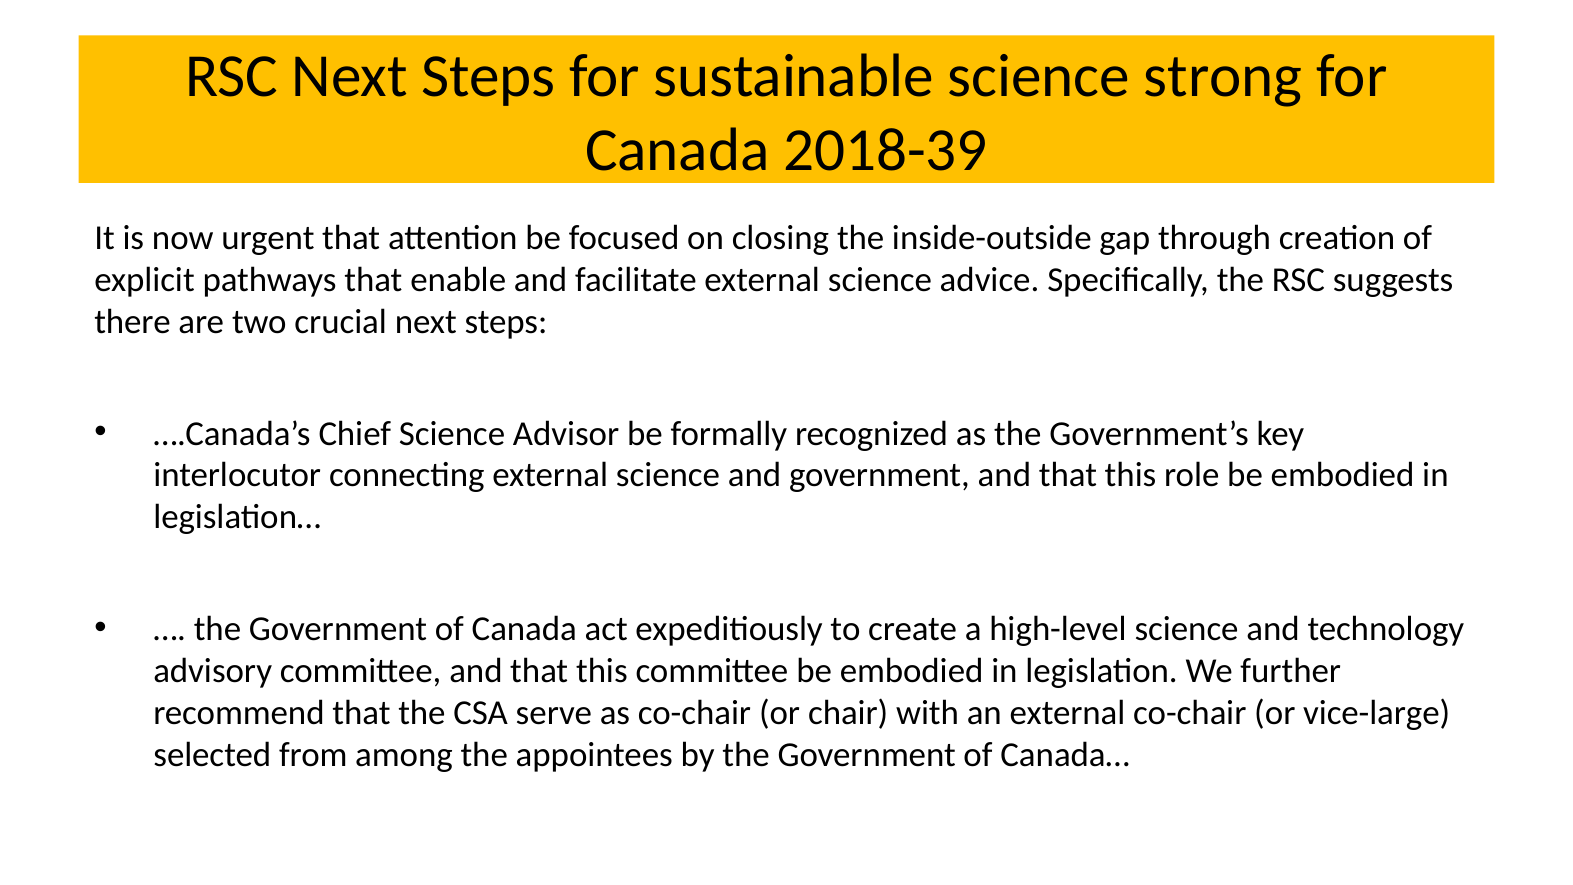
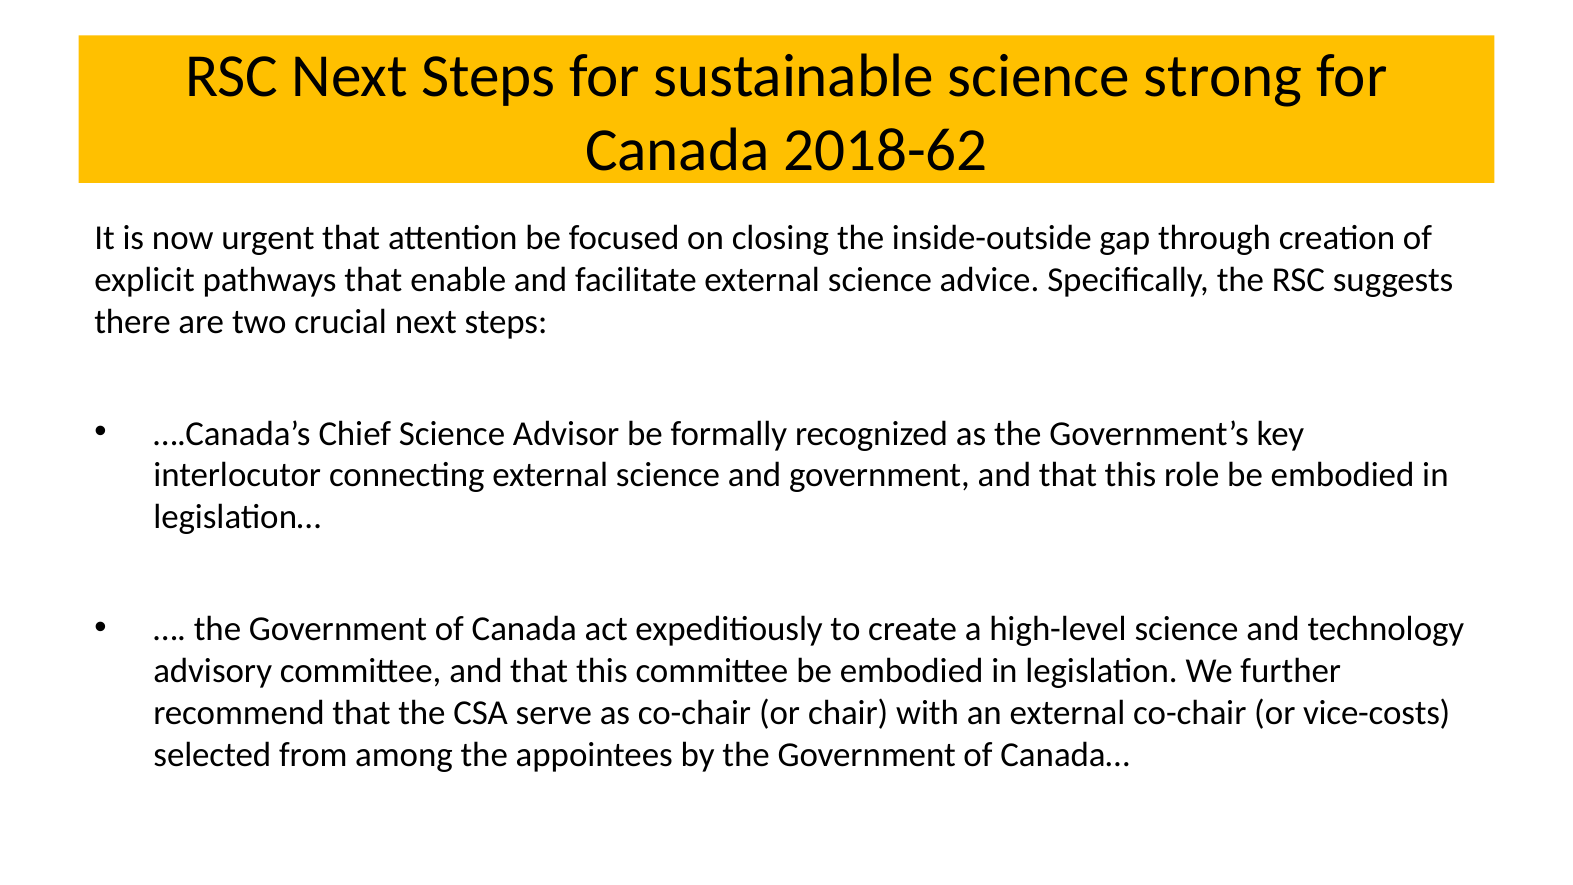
2018-39: 2018-39 -> 2018-62 (885, 150)
vice-large: vice-large -> vice-costs (1377, 713)
